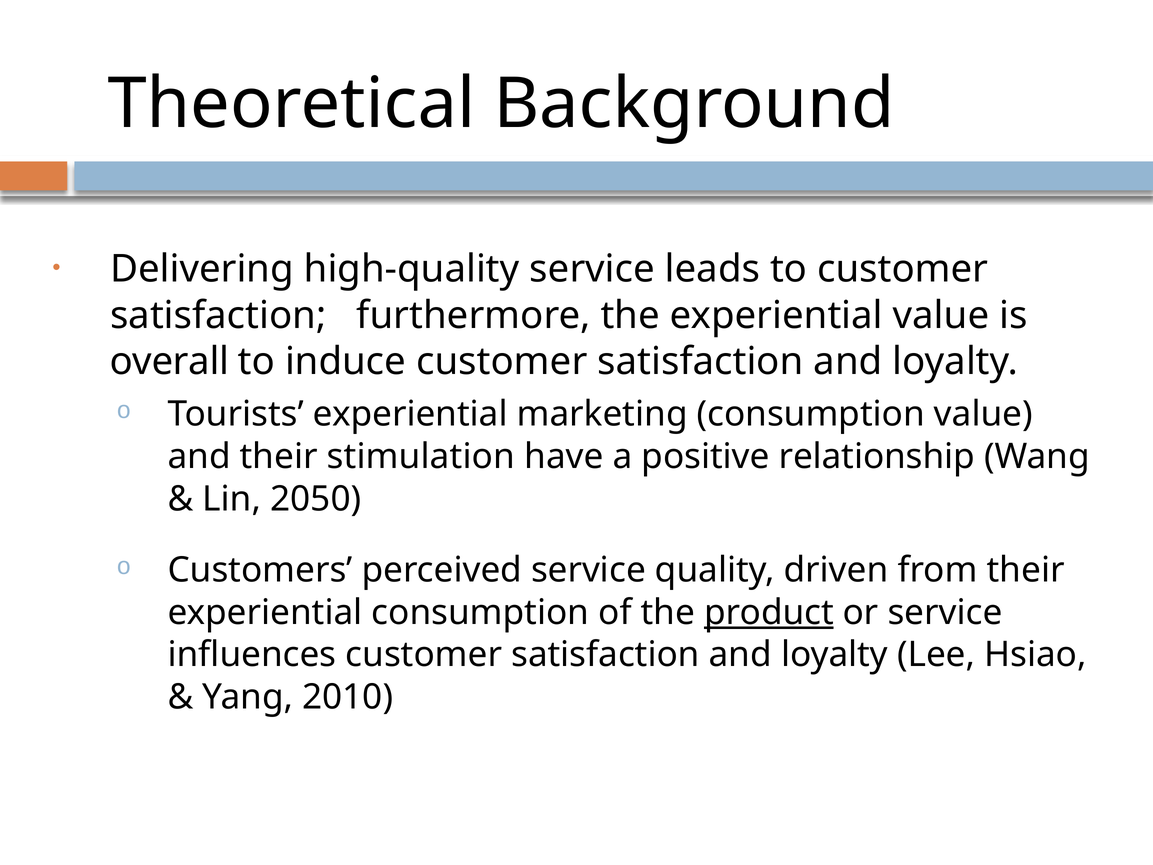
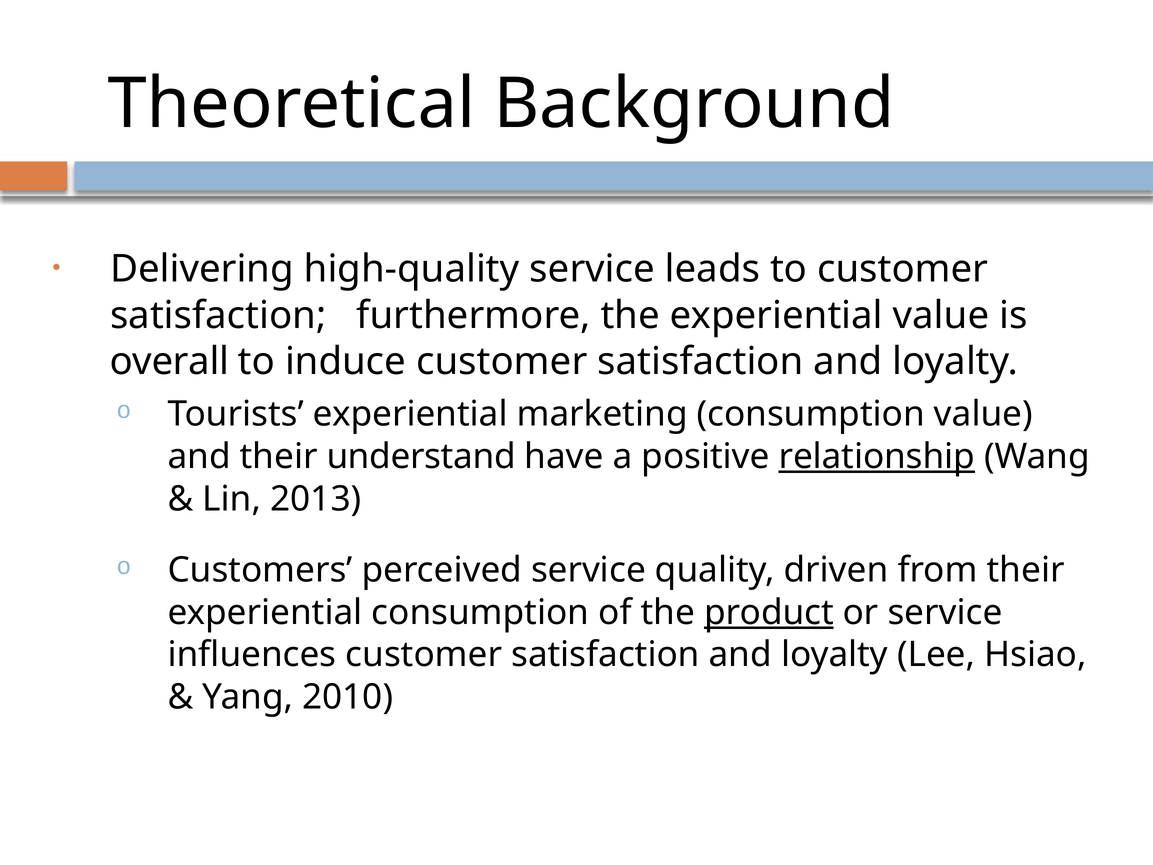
stimulation: stimulation -> understand (421, 456)
relationship underline: none -> present (877, 456)
2050: 2050 -> 2013 (316, 499)
